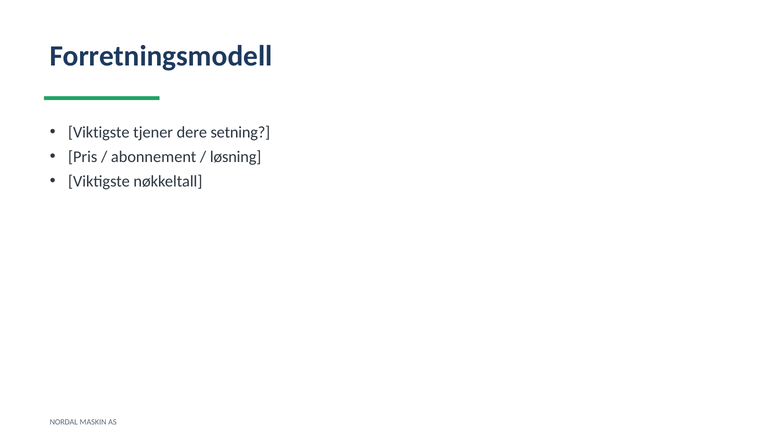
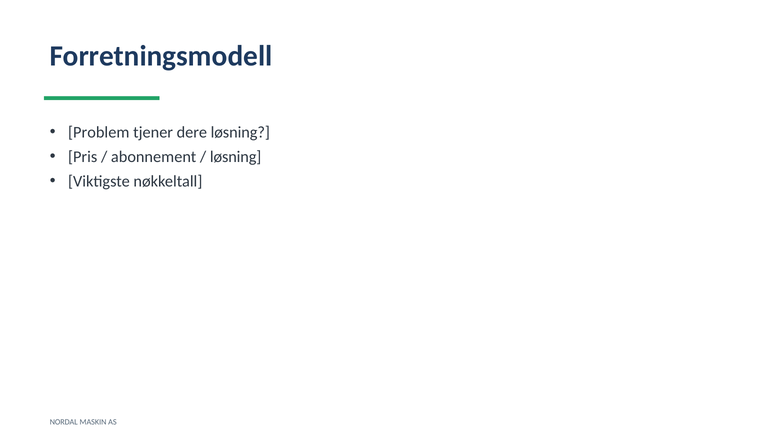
Viktigste: Viktigste -> Problem (99, 132)
dere setning: setning -> løsning (240, 132)
